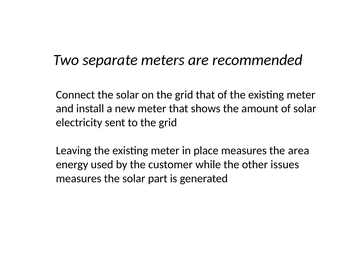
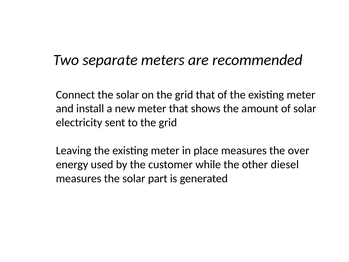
area: area -> over (299, 150)
issues: issues -> diesel (285, 164)
